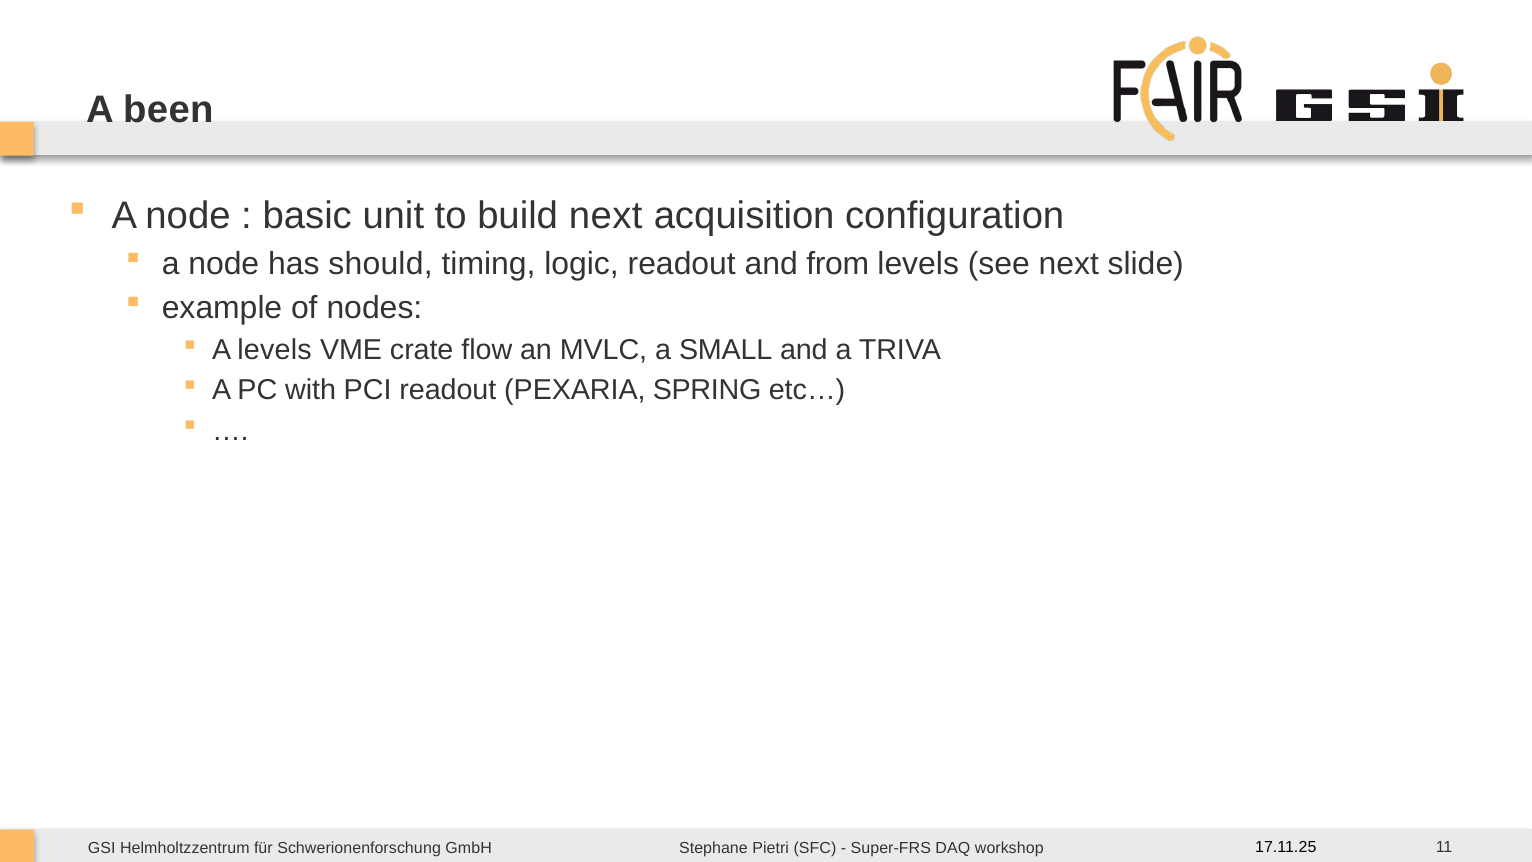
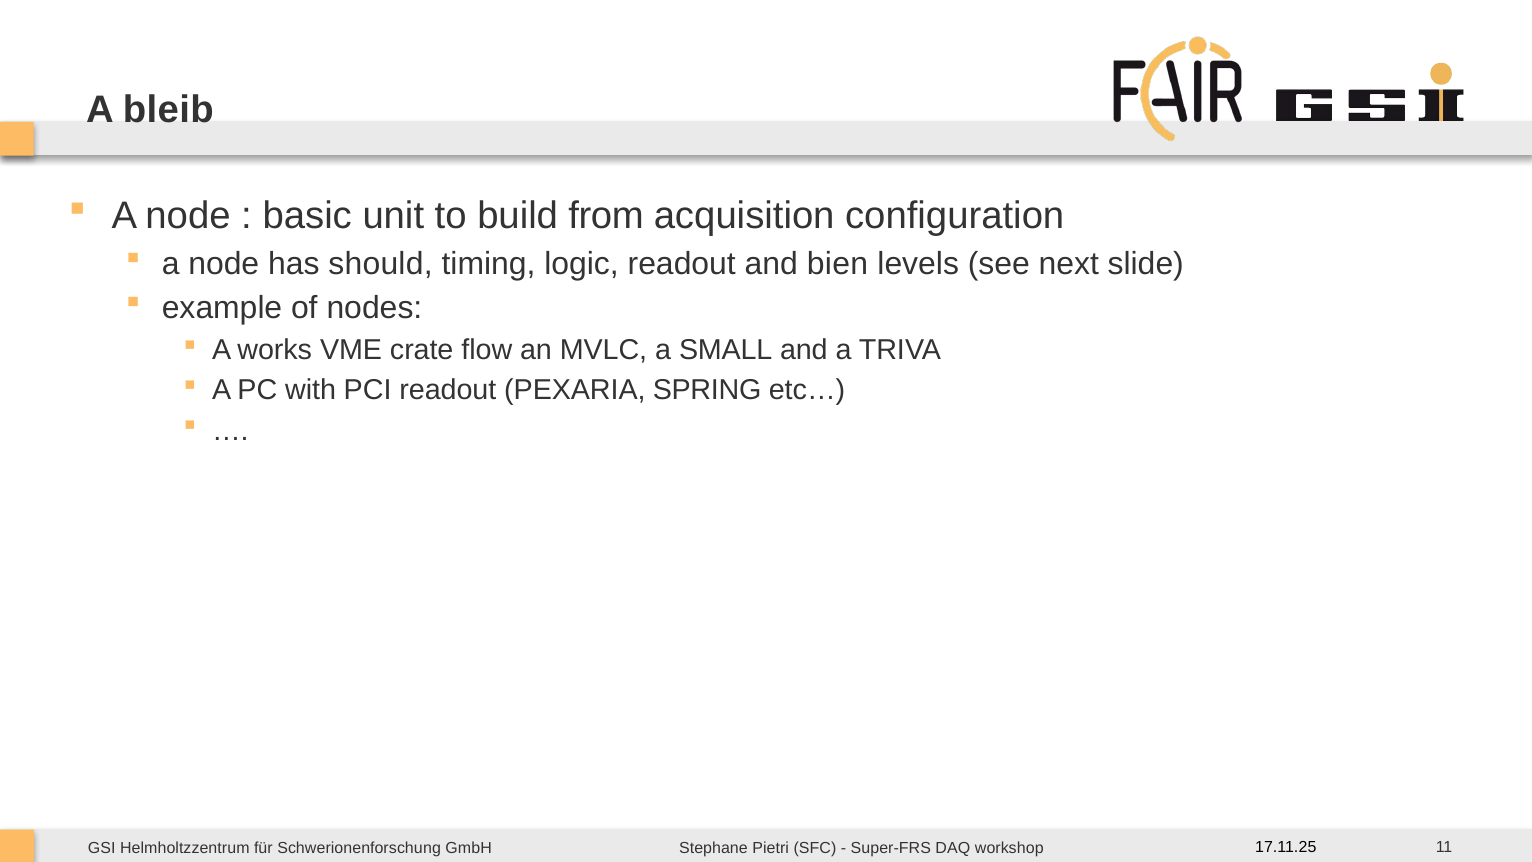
been: been -> bleib (168, 110)
build next: next -> from (606, 216)
from: from -> bien (837, 264)
A levels: levels -> works (275, 350)
